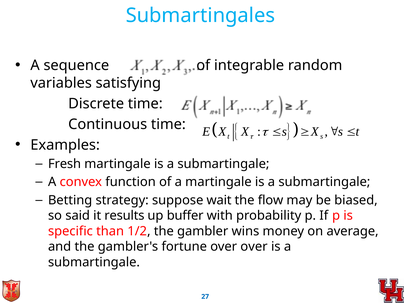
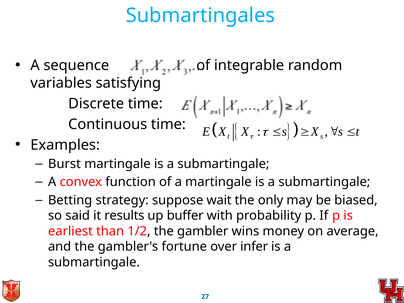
Fresh: Fresh -> Burst (64, 164)
flow: flow -> only (271, 200)
specific: specific -> earliest (70, 231)
over over: over -> infer (254, 247)
